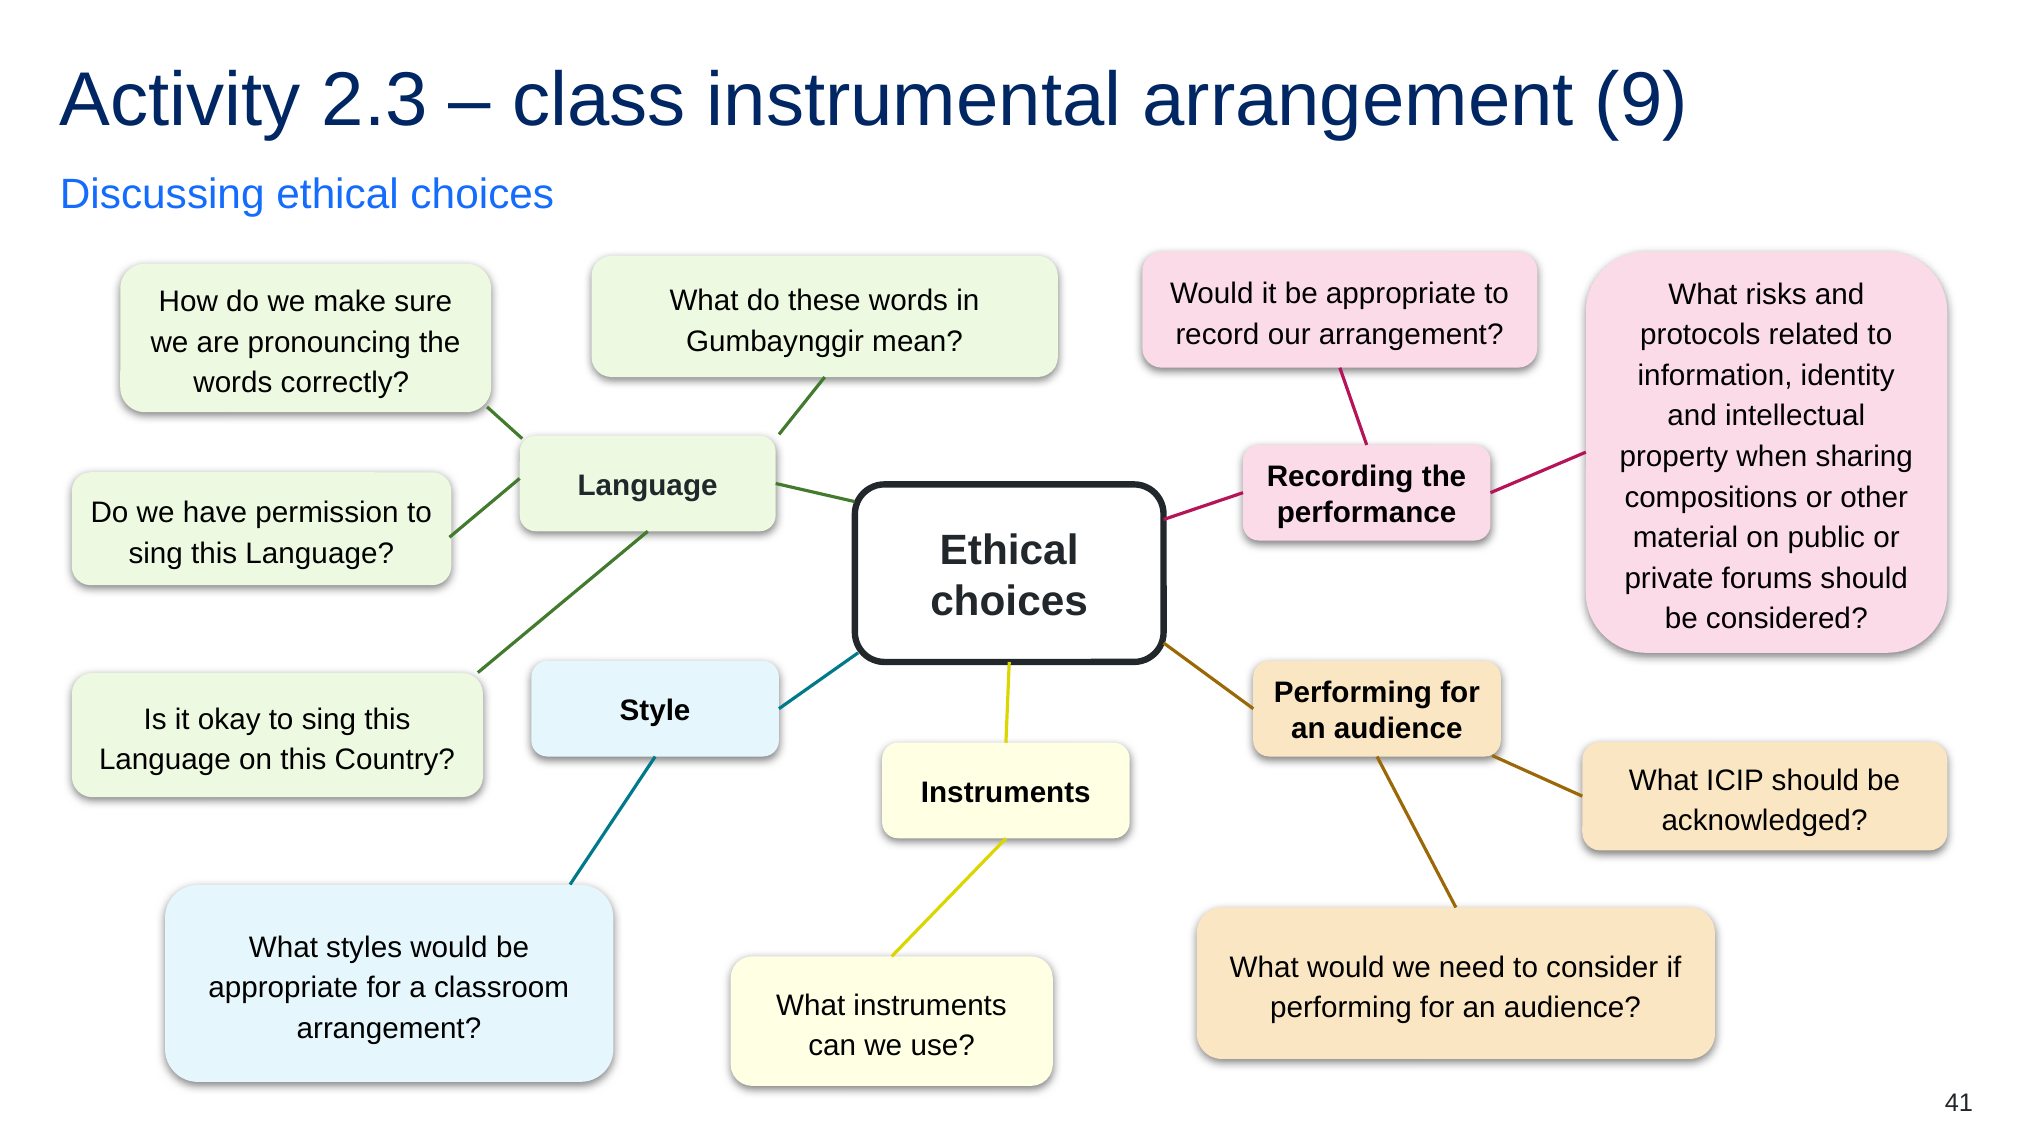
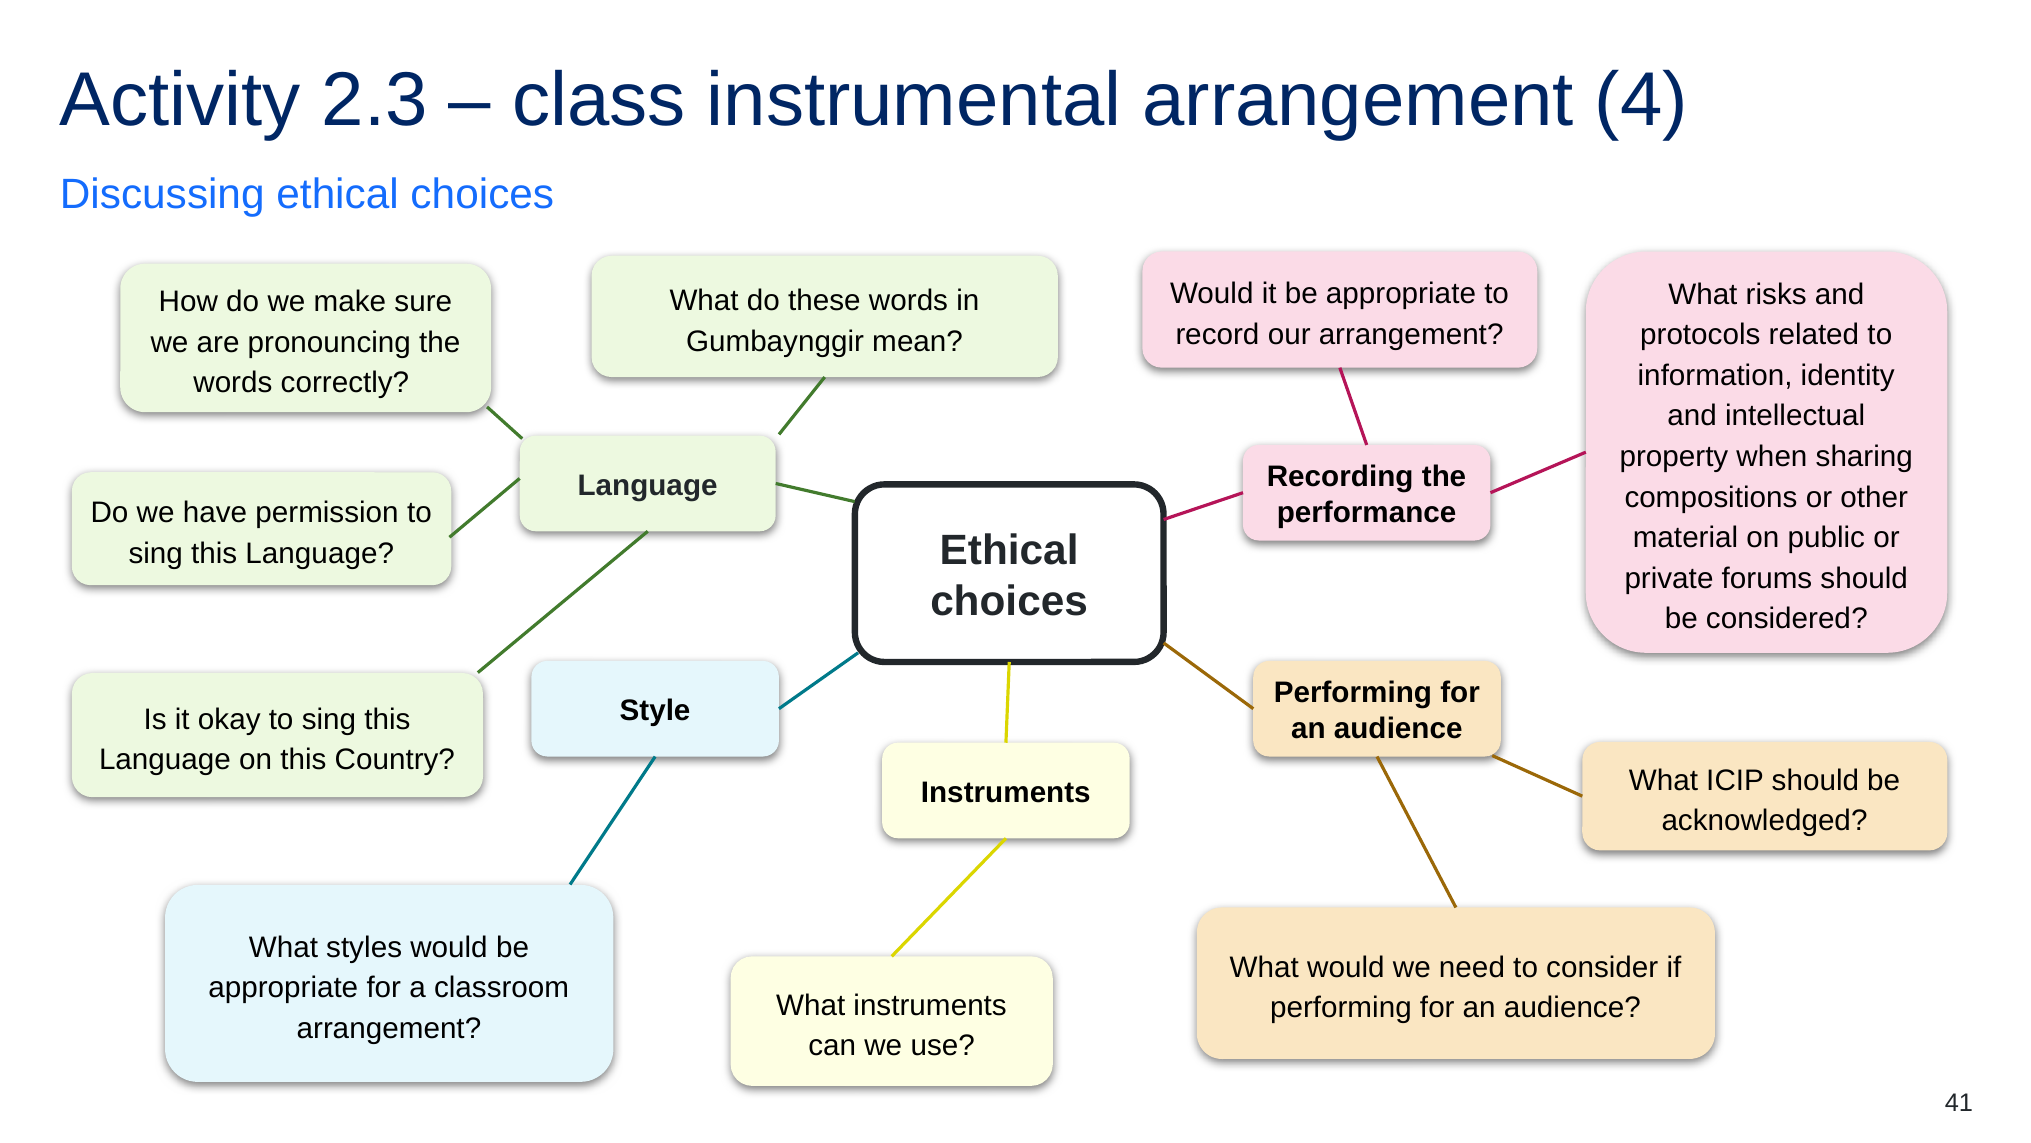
9: 9 -> 4 (1641, 101)
